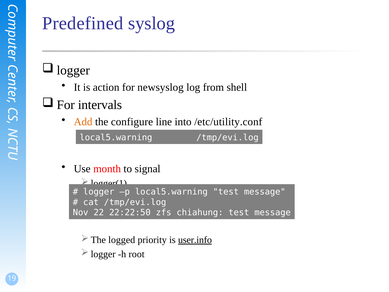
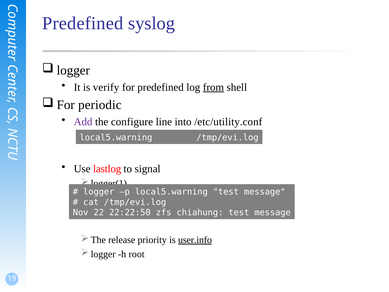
action: action -> verify (106, 87)
for newsyslog: newsyslog -> predefined (161, 87)
from underline: none -> present (213, 87)
intervals: intervals -> periodic (100, 105)
Add colour: orange -> purple (83, 122)
month: month -> lastlog (107, 169)
logged: logged -> release (122, 240)
